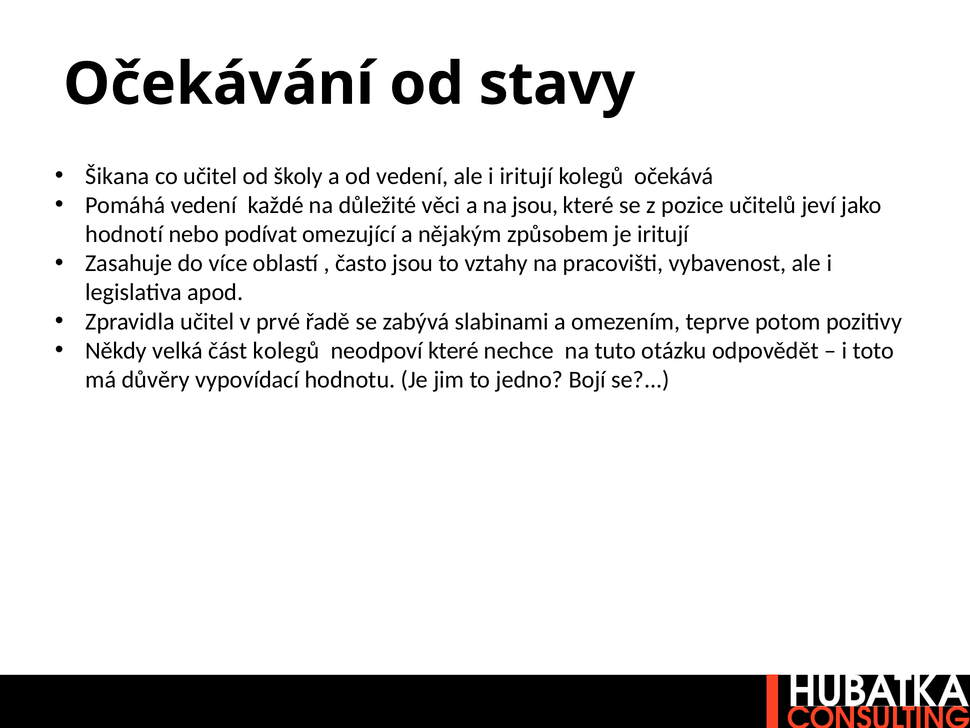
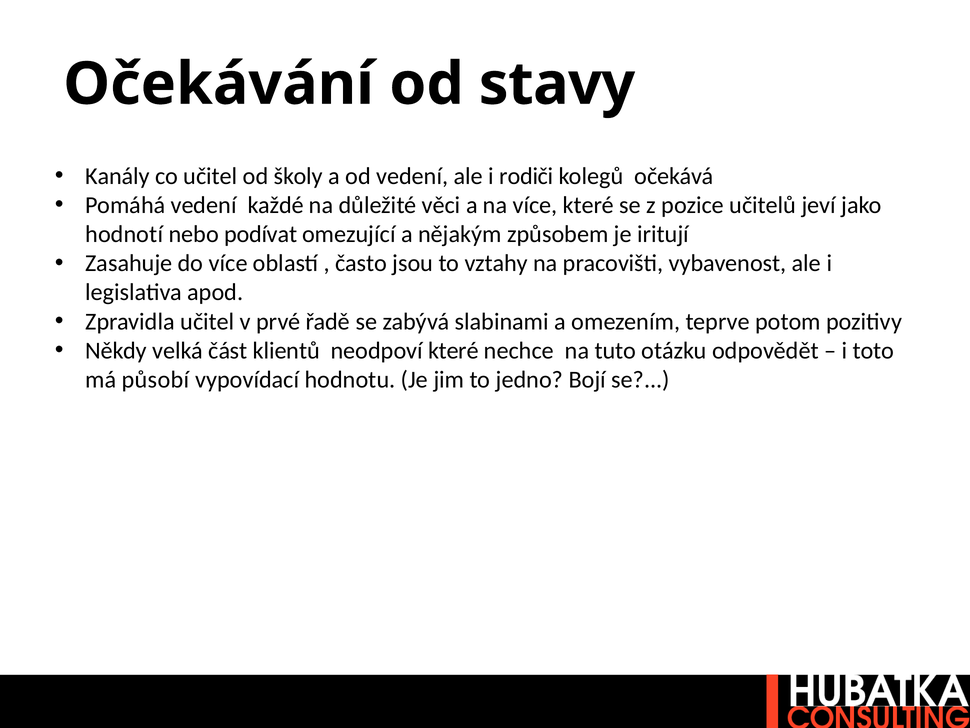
Šikana: Šikana -> Kanály (118, 176)
i iritují: iritují -> rodiči (526, 176)
na jsou: jsou -> více (535, 205)
část kolegů: kolegů -> klientů (286, 350)
důvěry: důvěry -> působí (156, 380)
